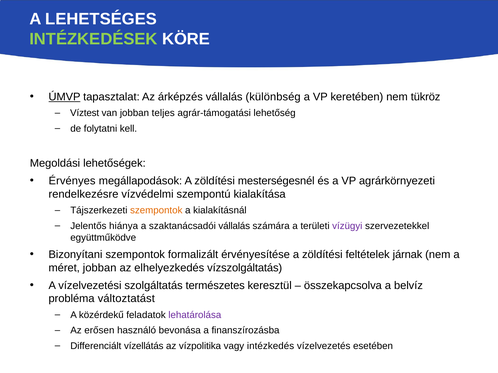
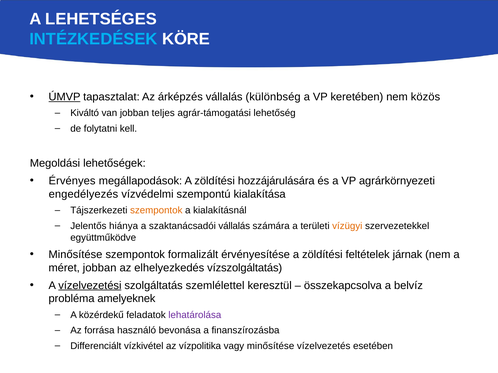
INTÉZKEDÉSEK colour: light green -> light blue (93, 39)
tükröz: tükröz -> közös (425, 97)
Víztest: Víztest -> Kiváltó (85, 113)
mesterségesnél: mesterségesnél -> hozzájárulására (276, 181)
rendelkezésre: rendelkezésre -> engedélyezés (83, 194)
vízügyi colour: purple -> orange (347, 226)
Bizonyítani: Bizonyítani -> Minősítése (75, 255)
vízelvezetési underline: none -> present (90, 286)
természetes: természetes -> szemlélettel (215, 286)
változtatást: változtatást -> amelyeknek (126, 299)
erősen: erősen -> forrása (99, 331)
vízellátás: vízellátás -> vízkivétel (144, 346)
vagy intézkedés: intézkedés -> minősítése (271, 346)
